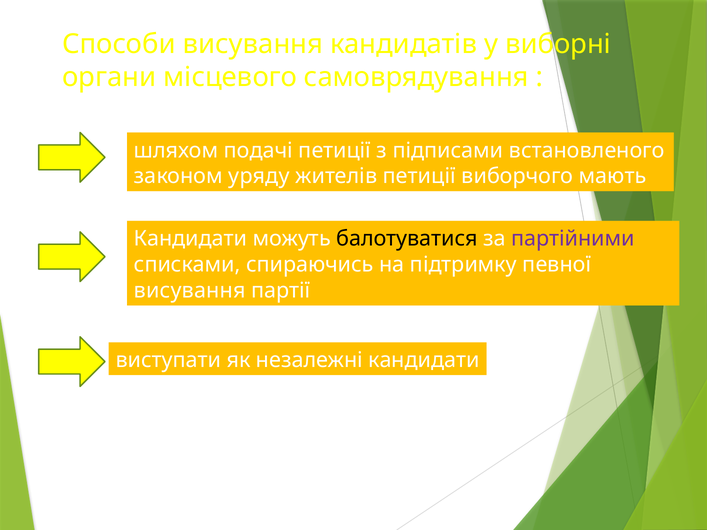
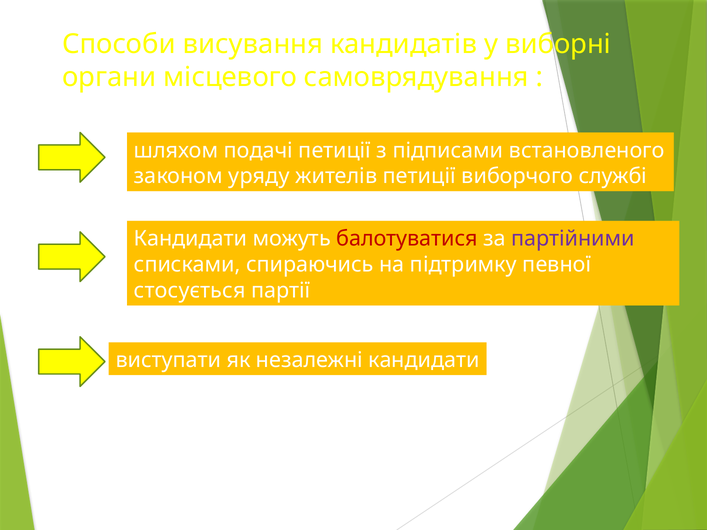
мають: мають -> службі (613, 176)
балотуватися colour: black -> red (407, 239)
висування: висування -> стосується (190, 291)
